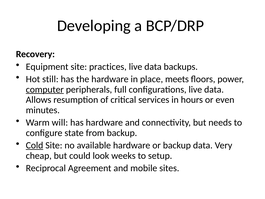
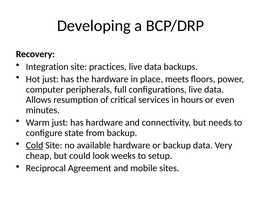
Equipment: Equipment -> Integration (47, 67)
Hot still: still -> just (50, 79)
computer underline: present -> none (45, 89)
Warm will: will -> just (60, 122)
